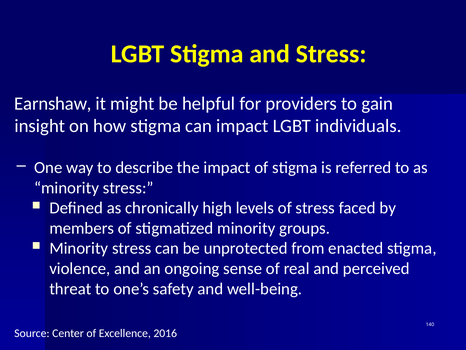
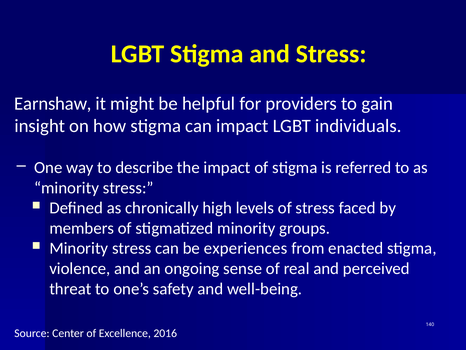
unprotected: unprotected -> experiences (246, 248)
